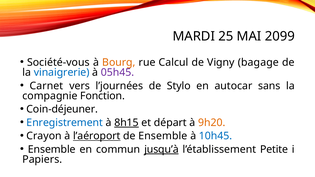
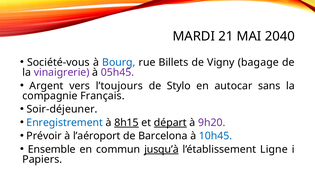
25: 25 -> 21 (226, 36)
2099: 2099 -> 2040 (280, 36)
Bourg colour: orange -> blue (119, 62)
Calcul: Calcul -> Billets (174, 62)
vinaigrerie colour: blue -> purple (62, 73)
Carnet: Carnet -> Argent (46, 86)
l’journées: l’journées -> l’toujours (119, 86)
Fonction: Fonction -> Français (102, 96)
Coin-déjeuner: Coin-déjeuner -> Soir-déjeuner (62, 109)
départ underline: none -> present (170, 123)
9h20 colour: orange -> purple (212, 123)
Crayon: Crayon -> Prévoir (44, 136)
l’aéroport underline: present -> none (97, 136)
de Ensemble: Ensemble -> Barcelona (163, 136)
Petite: Petite -> Ligne (274, 149)
